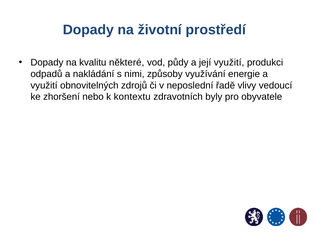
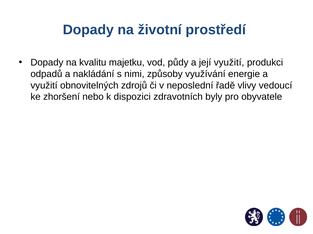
některé: některé -> majetku (127, 63)
kontextu: kontextu -> dispozici (132, 97)
